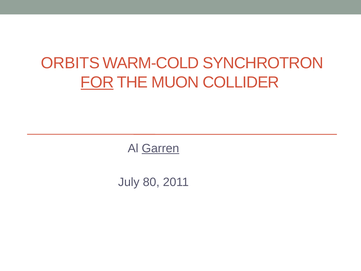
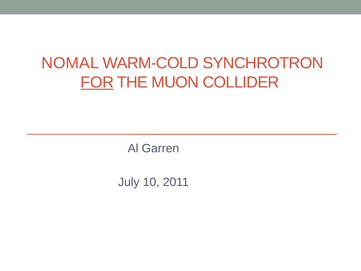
ORBITS: ORBITS -> NOMAL (70, 63)
Garren underline: present -> none (160, 148)
80: 80 -> 10 (151, 182)
